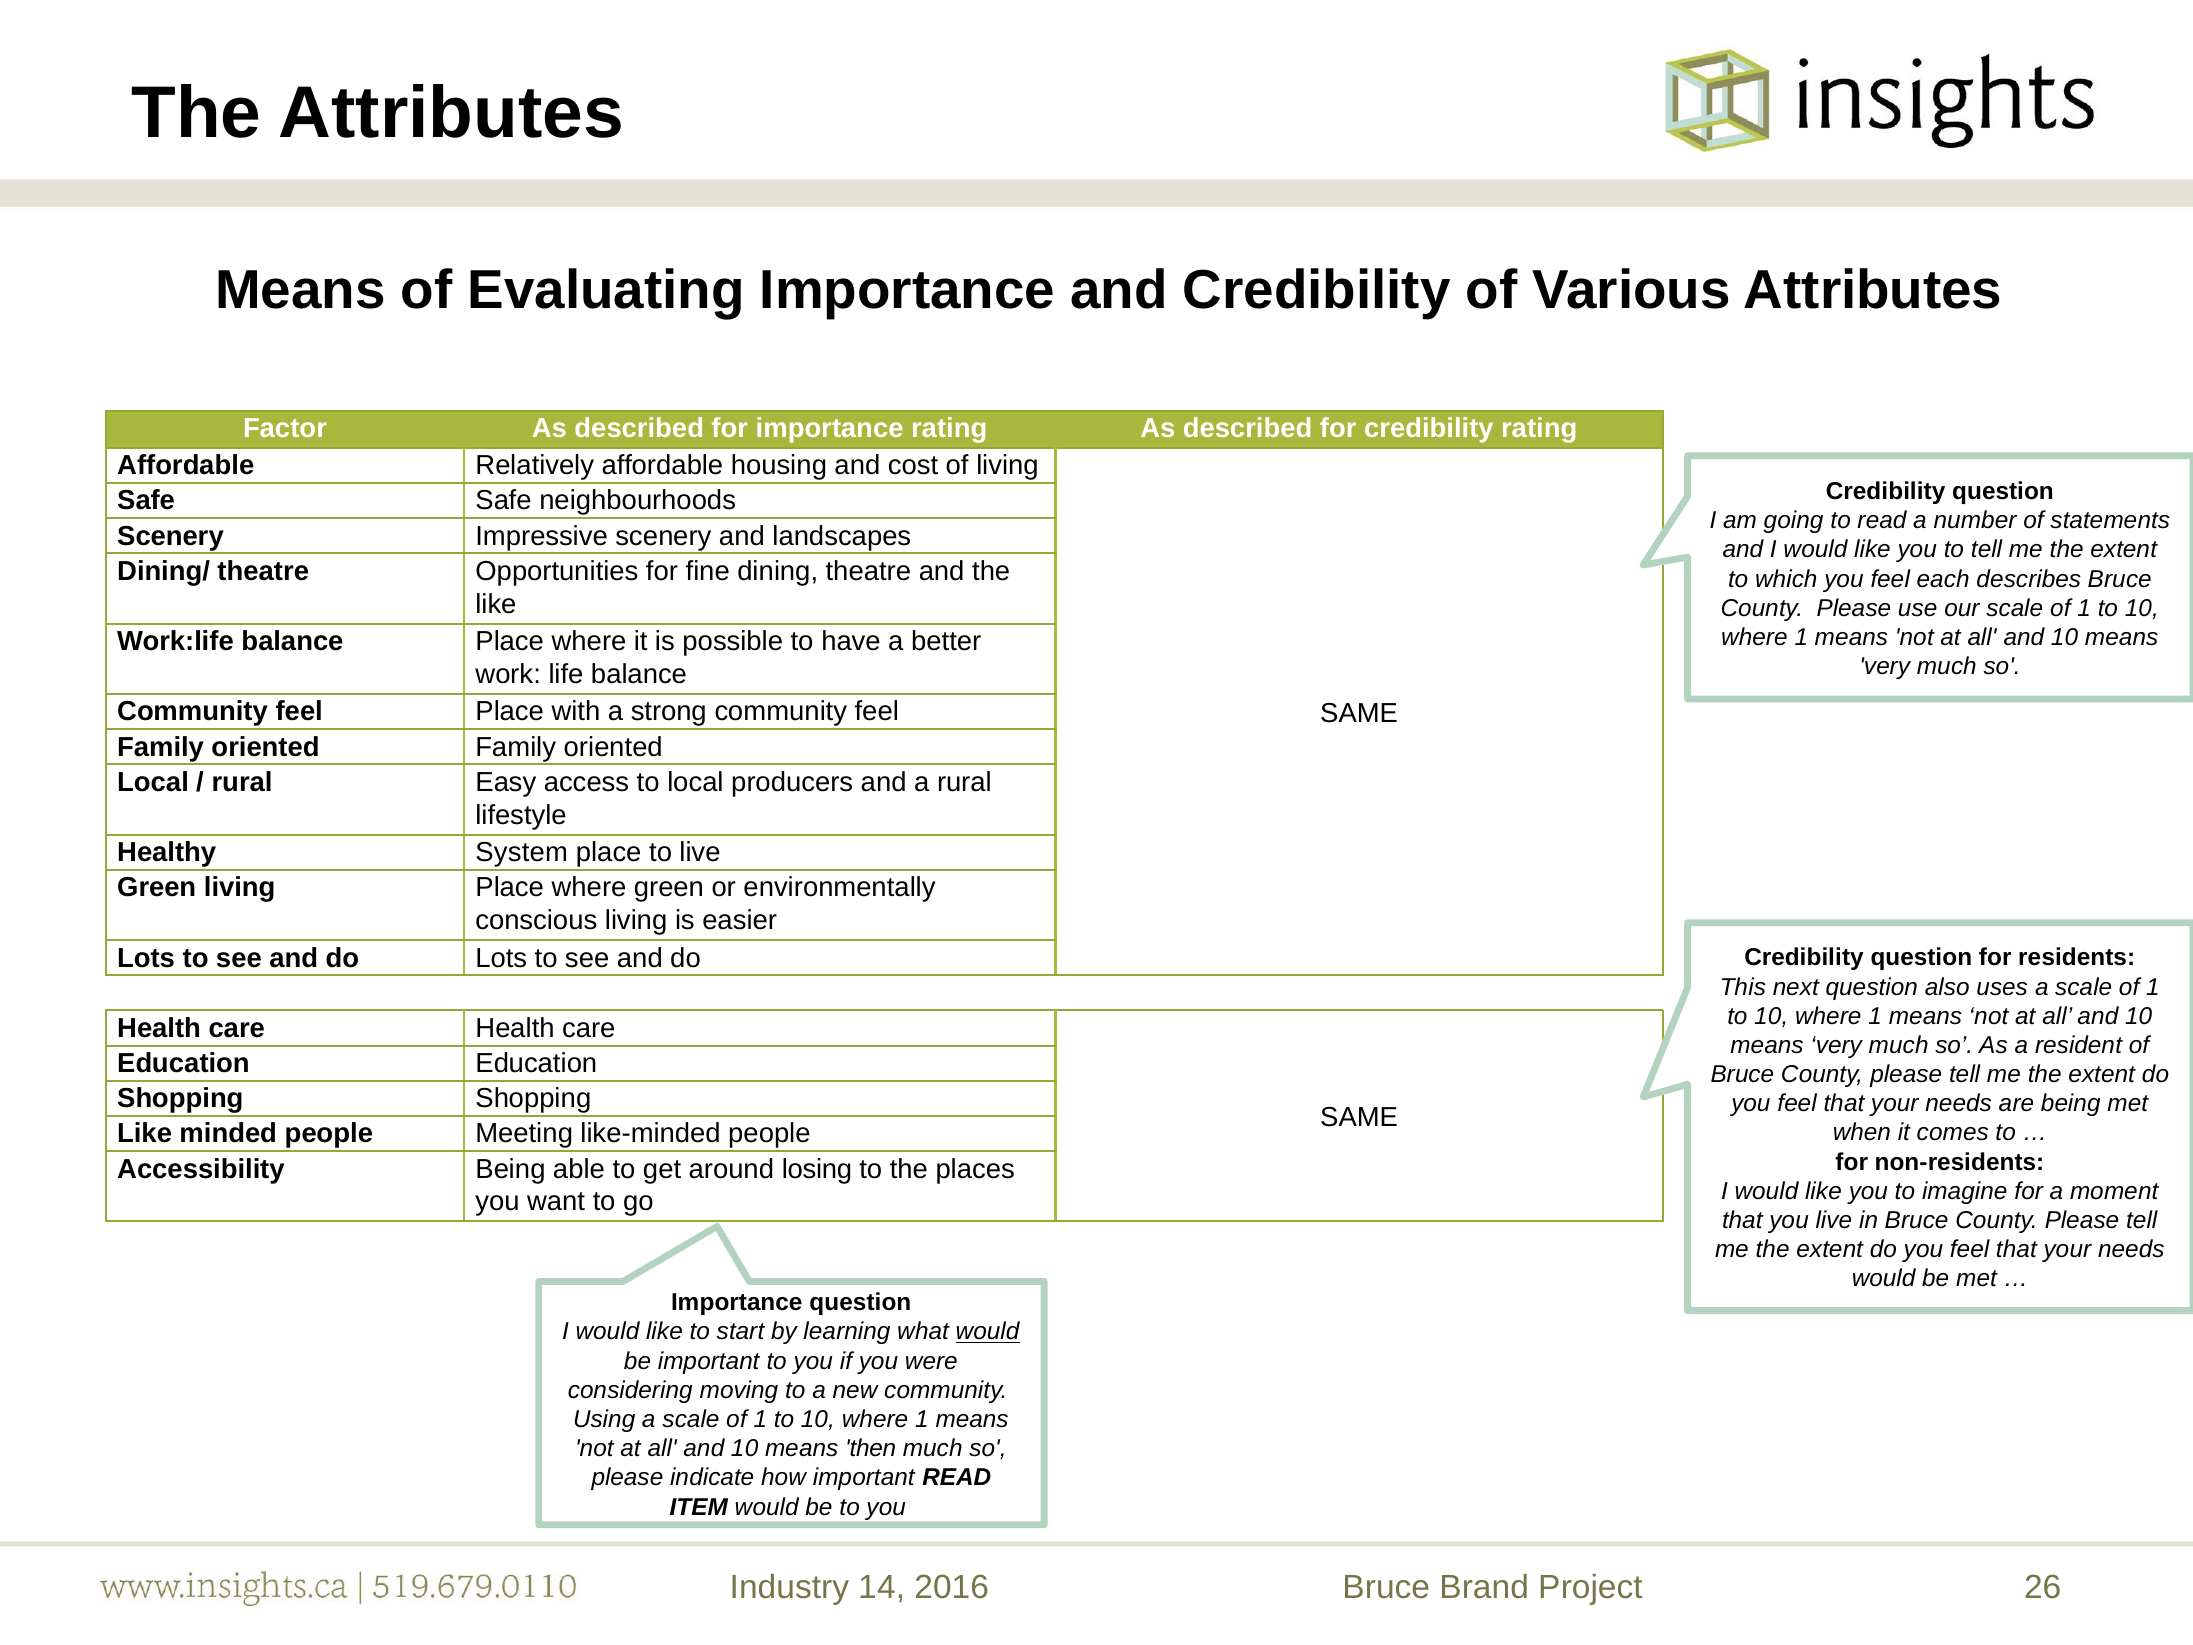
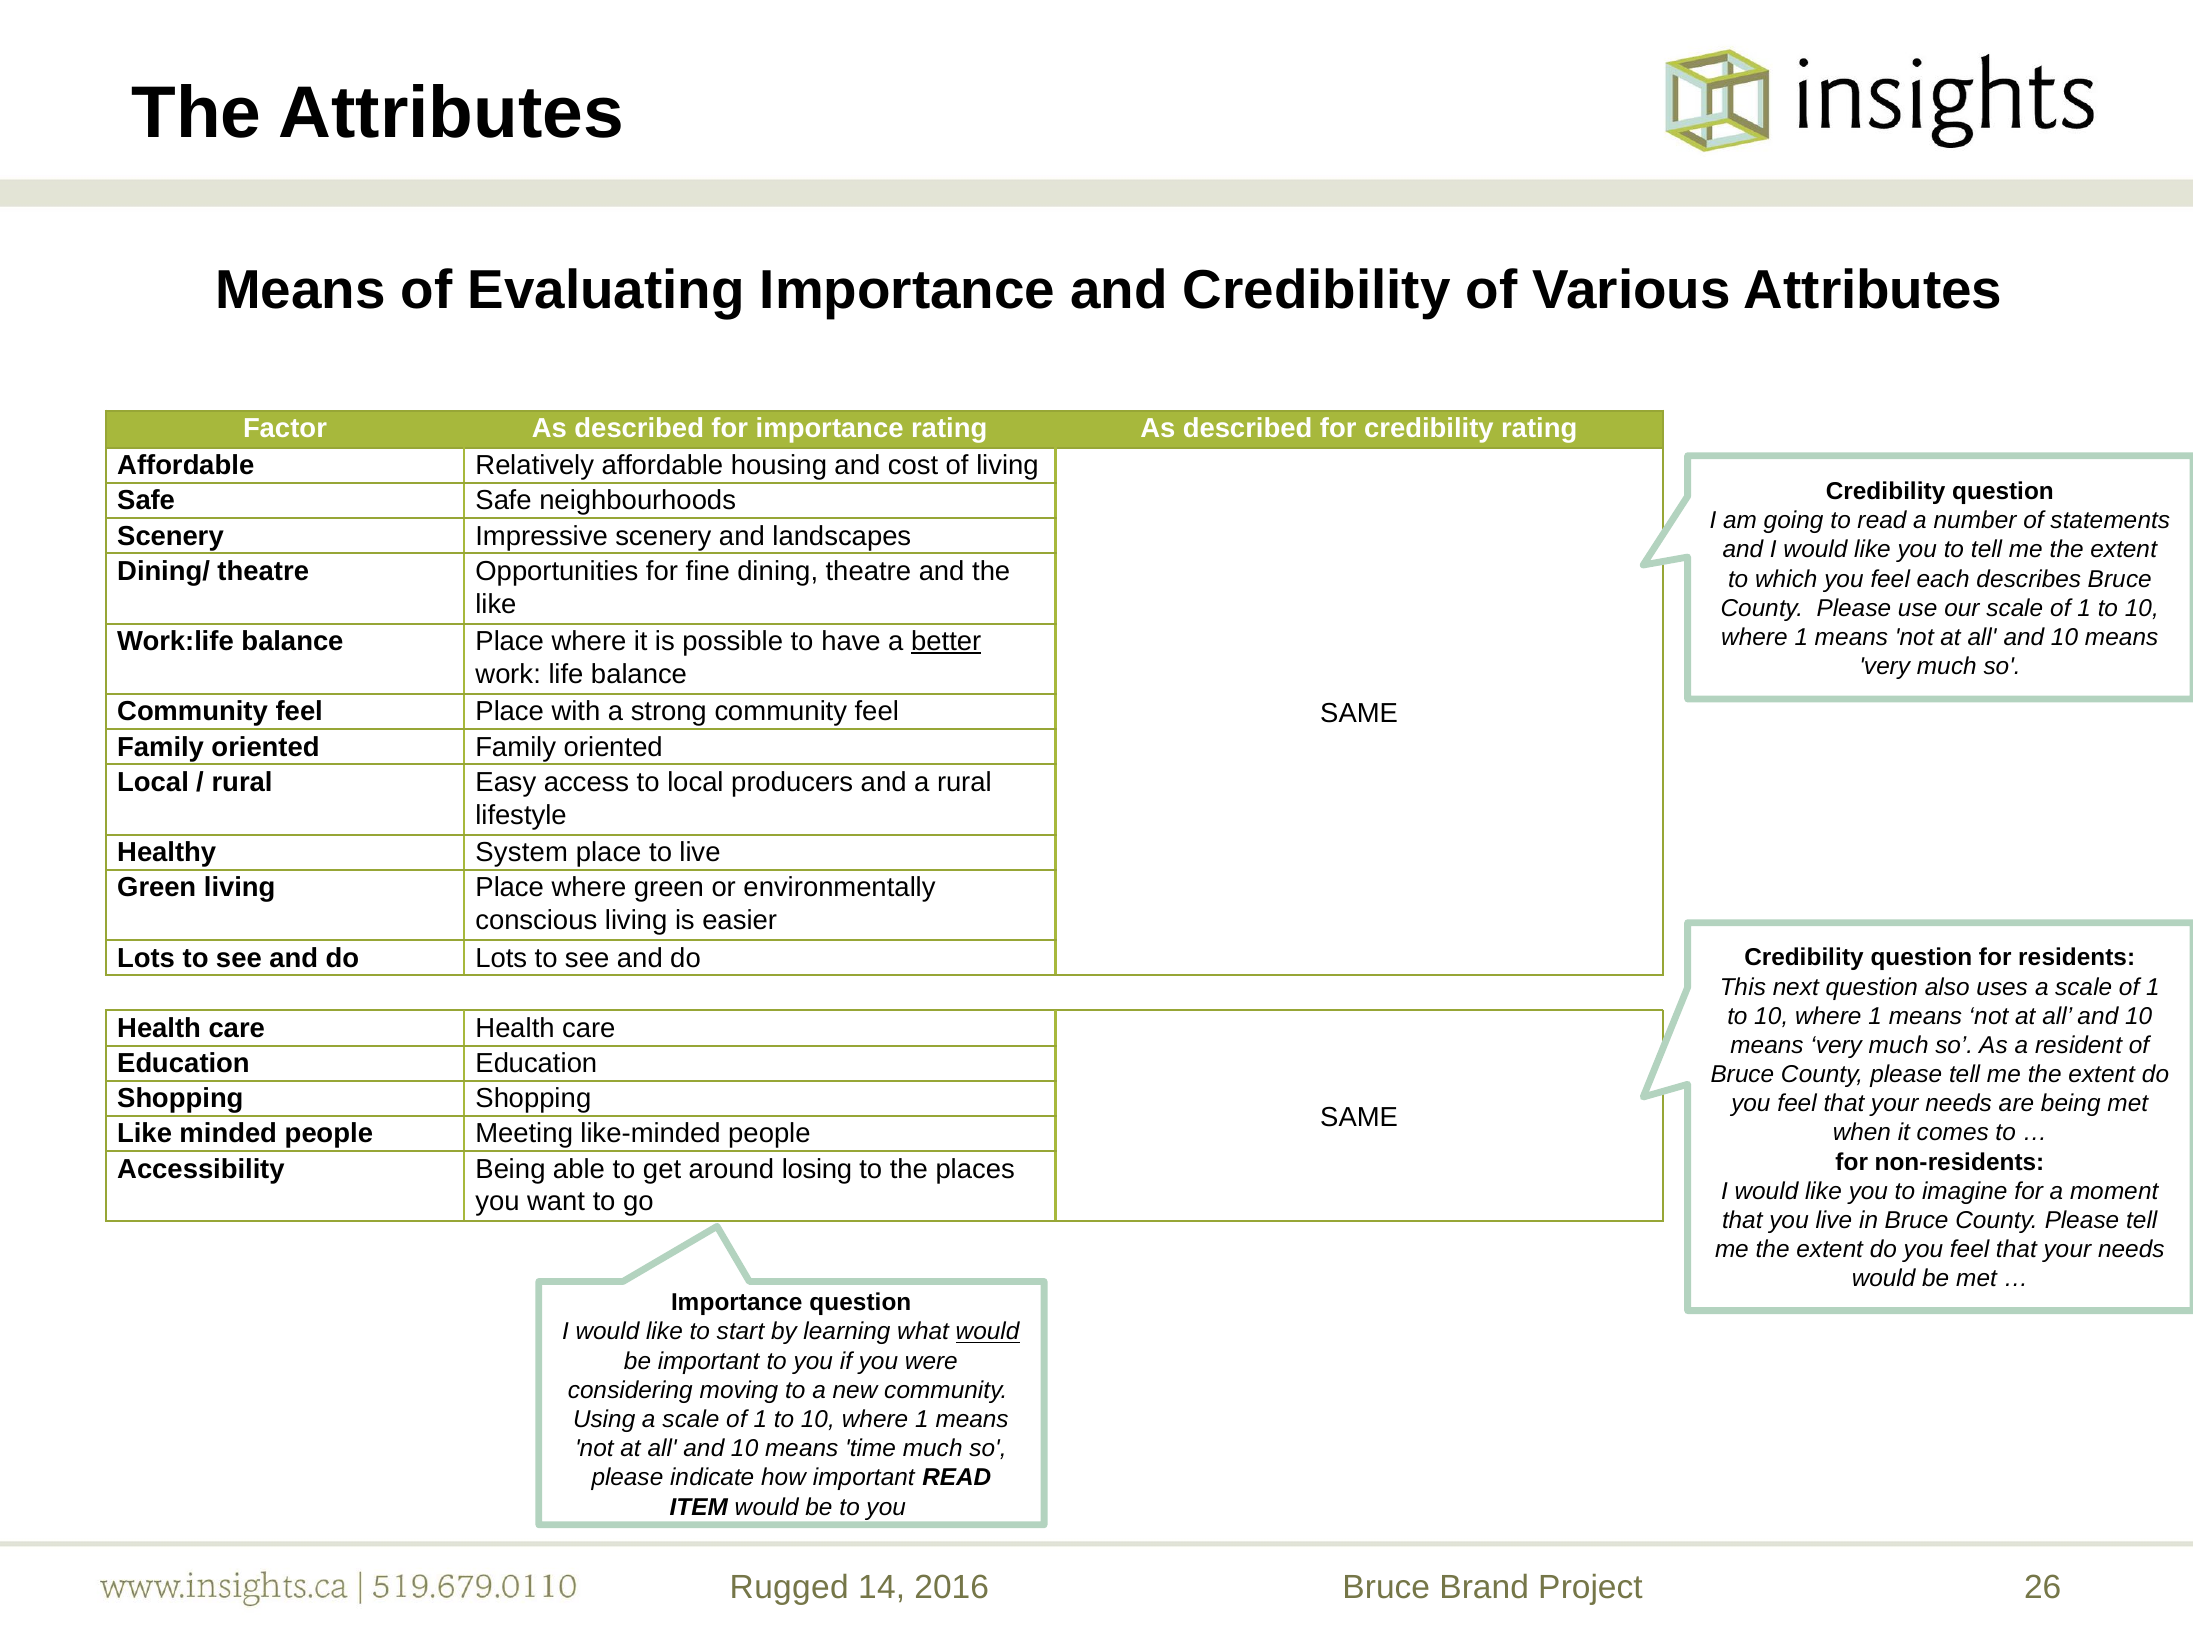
better underline: none -> present (946, 641)
then: then -> time (870, 1448)
Industry: Industry -> Rugged (789, 1588)
